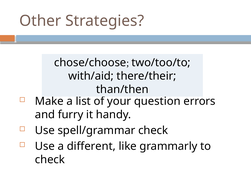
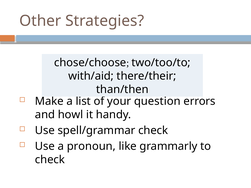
furry: furry -> howl (71, 115)
different: different -> pronoun (91, 146)
